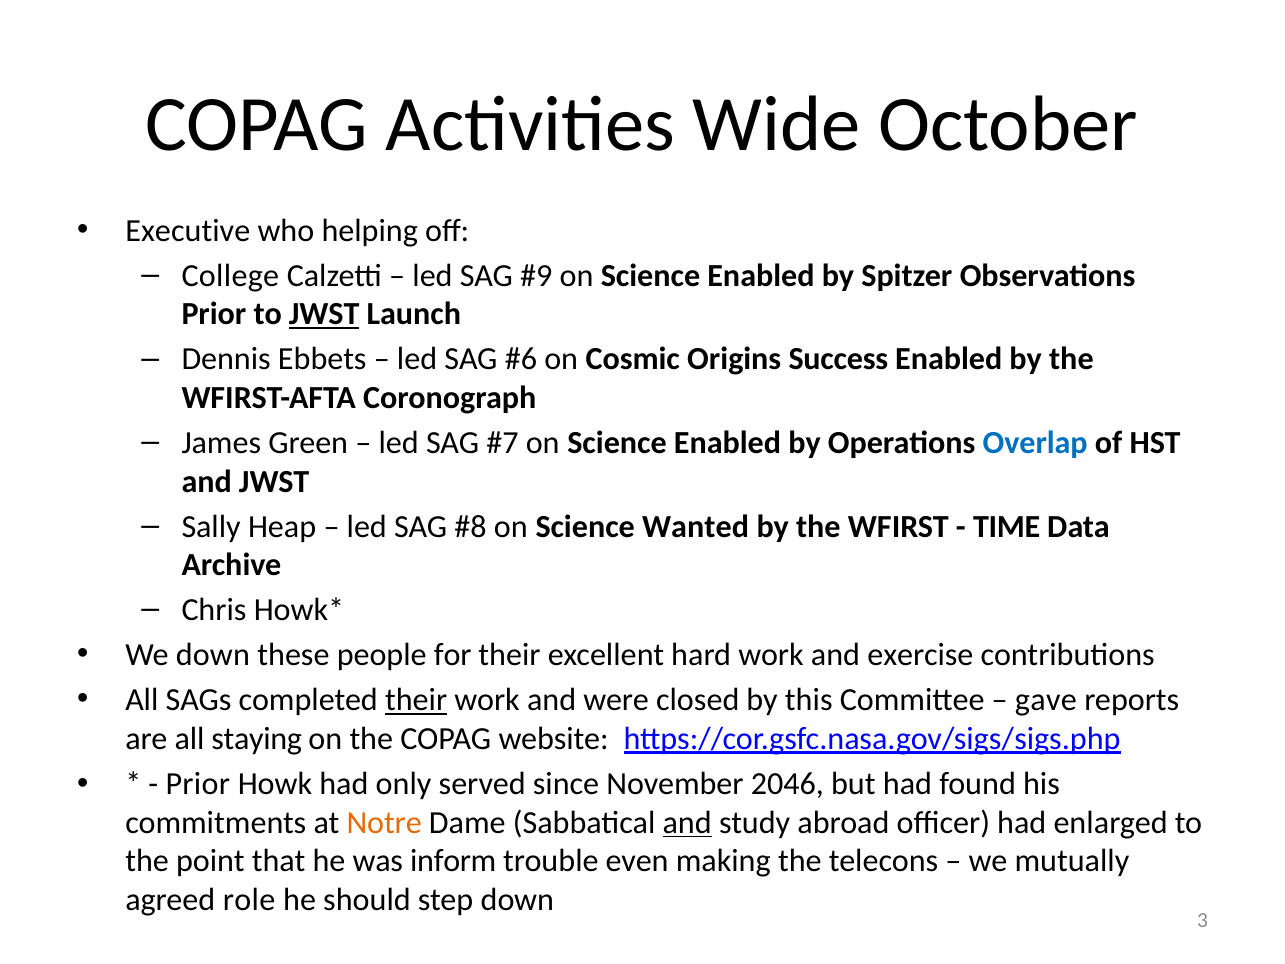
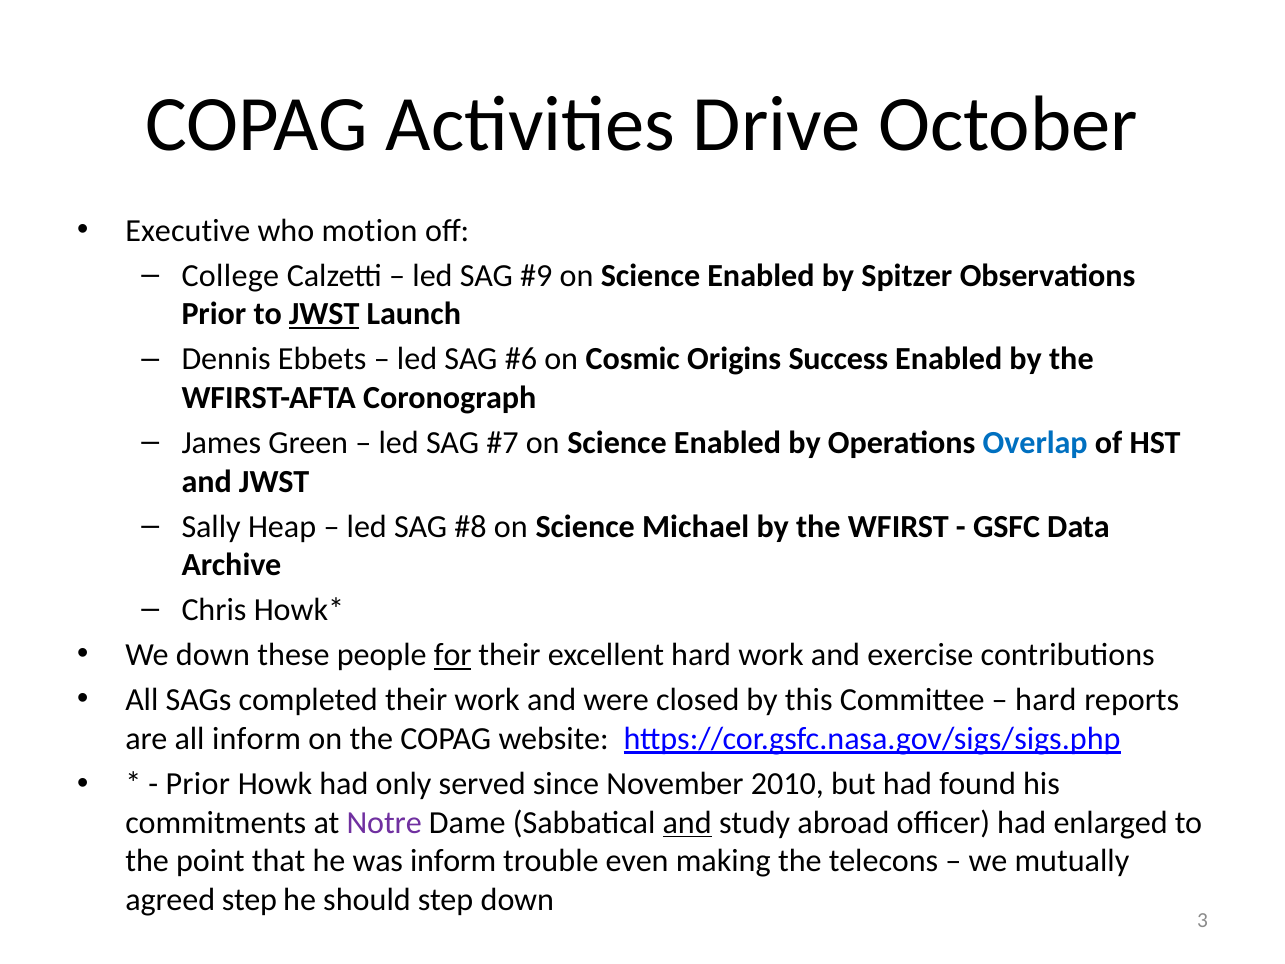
Wide: Wide -> Drive (777, 124)
helping: helping -> motion (370, 231)
Wanted: Wanted -> Michael (696, 526)
TIME: TIME -> GSFC (1007, 526)
for underline: none -> present (453, 655)
their underline: present -> none (416, 700)
gave: gave -> hard (1046, 700)
all staying: staying -> inform (256, 738)
2046: 2046 -> 2010 (787, 784)
Notre colour: orange -> purple (384, 822)
agreed role: role -> step (249, 900)
